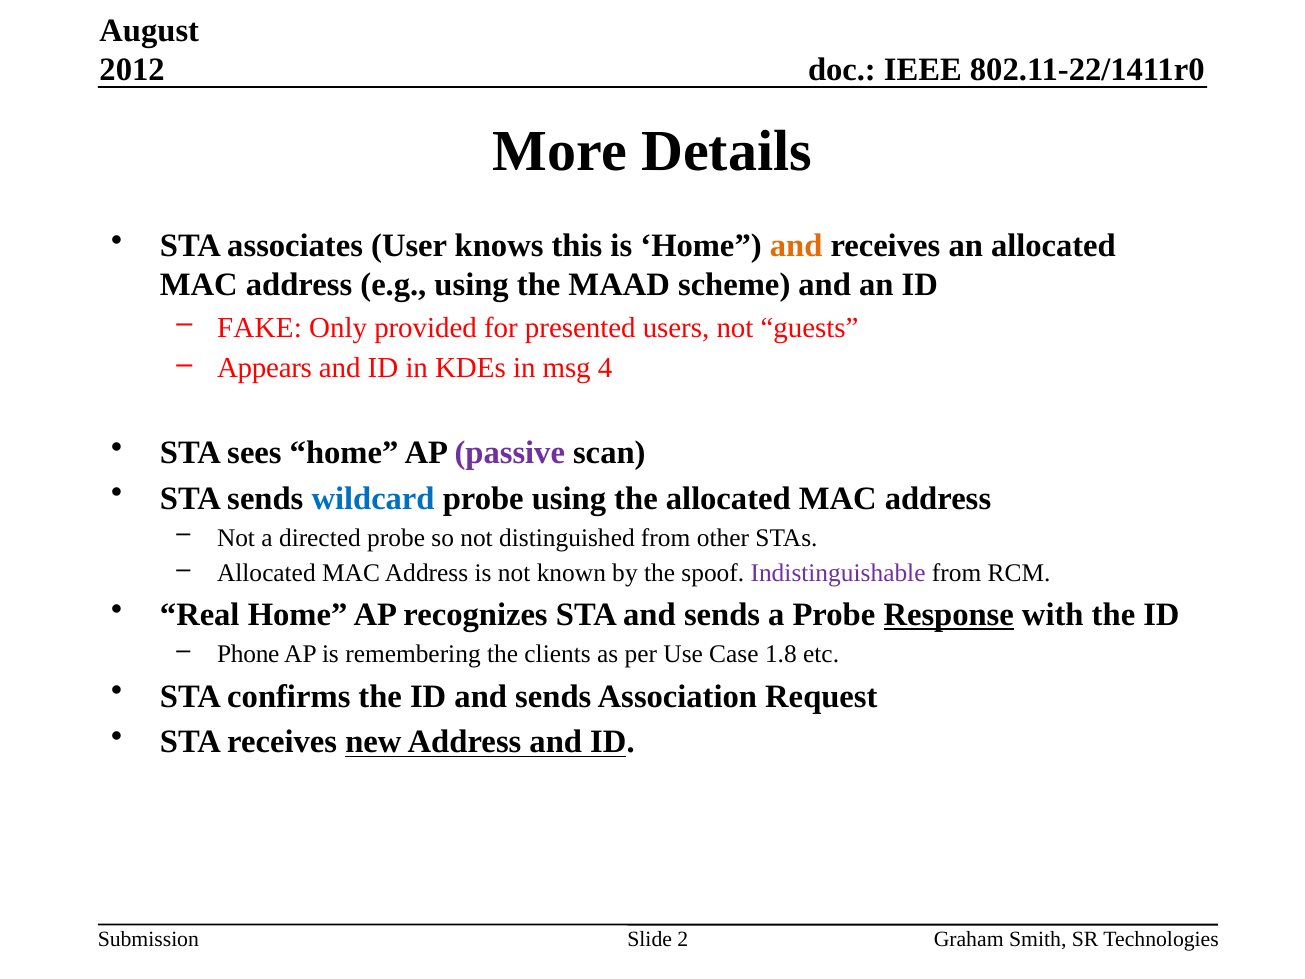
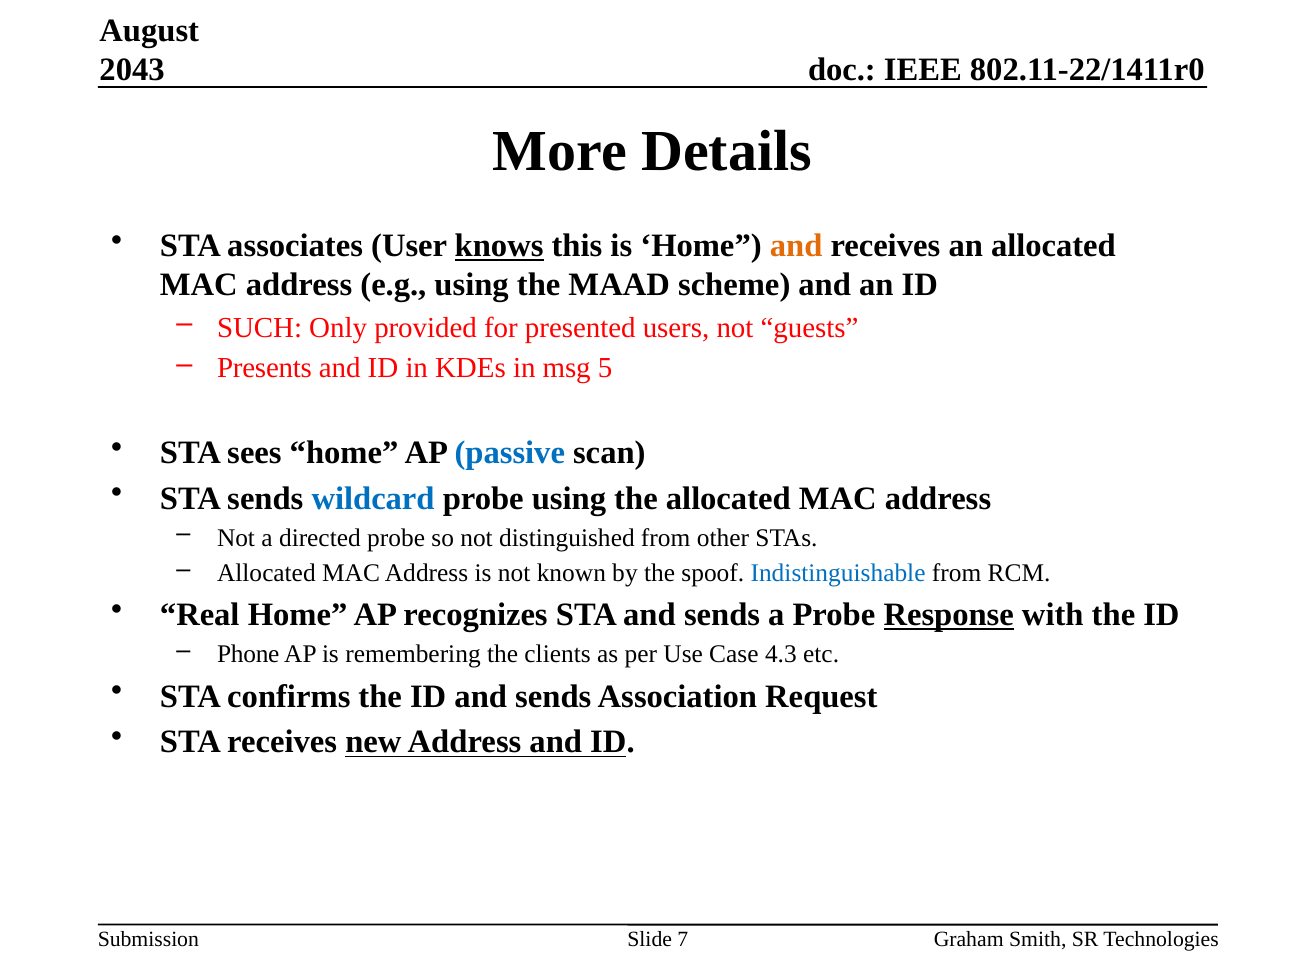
2012: 2012 -> 2043 (132, 70)
knows underline: none -> present (499, 246)
FAKE: FAKE -> SUCH (260, 328)
Appears: Appears -> Presents (265, 368)
4: 4 -> 5 (605, 368)
passive colour: purple -> blue (510, 453)
Indistinguishable colour: purple -> blue (838, 573)
1.8: 1.8 -> 4.3 (781, 654)
2: 2 -> 7 (683, 939)
